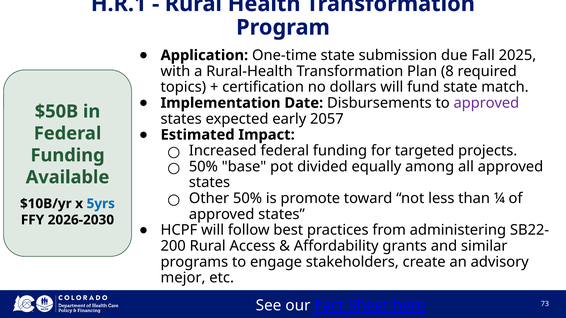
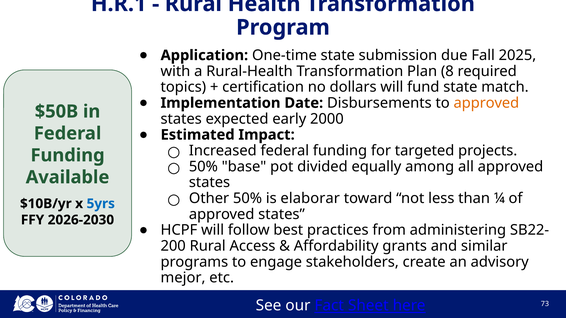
approved colour: purple -> orange (486, 103)
2057: 2057 -> 2000 (327, 119)
promote: promote -> elaborar (310, 199)
